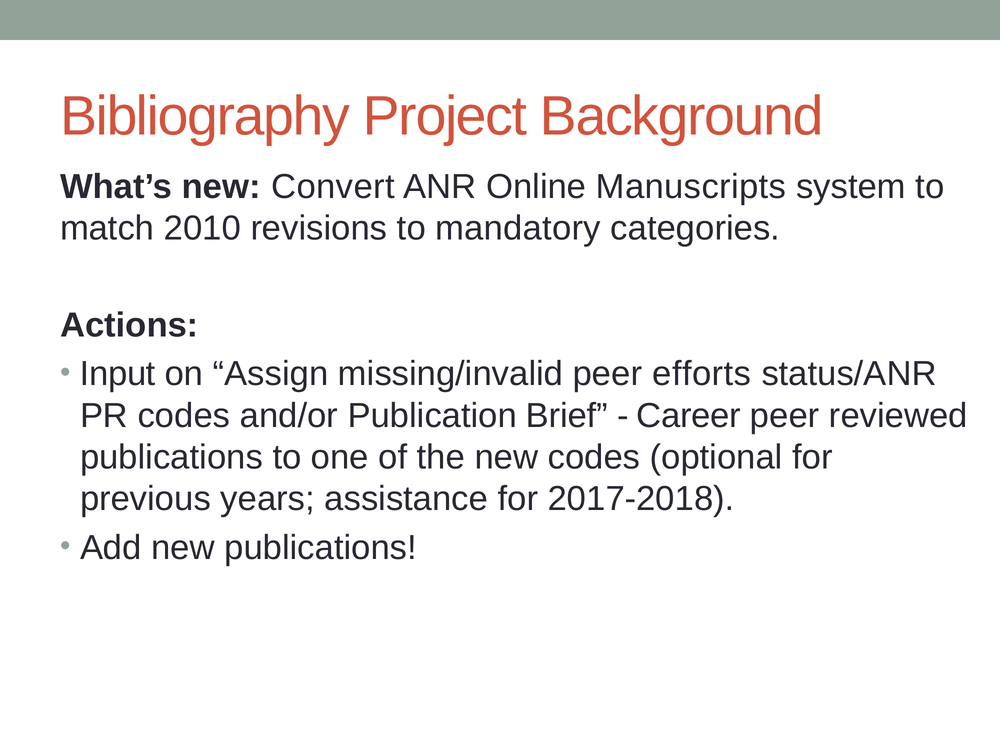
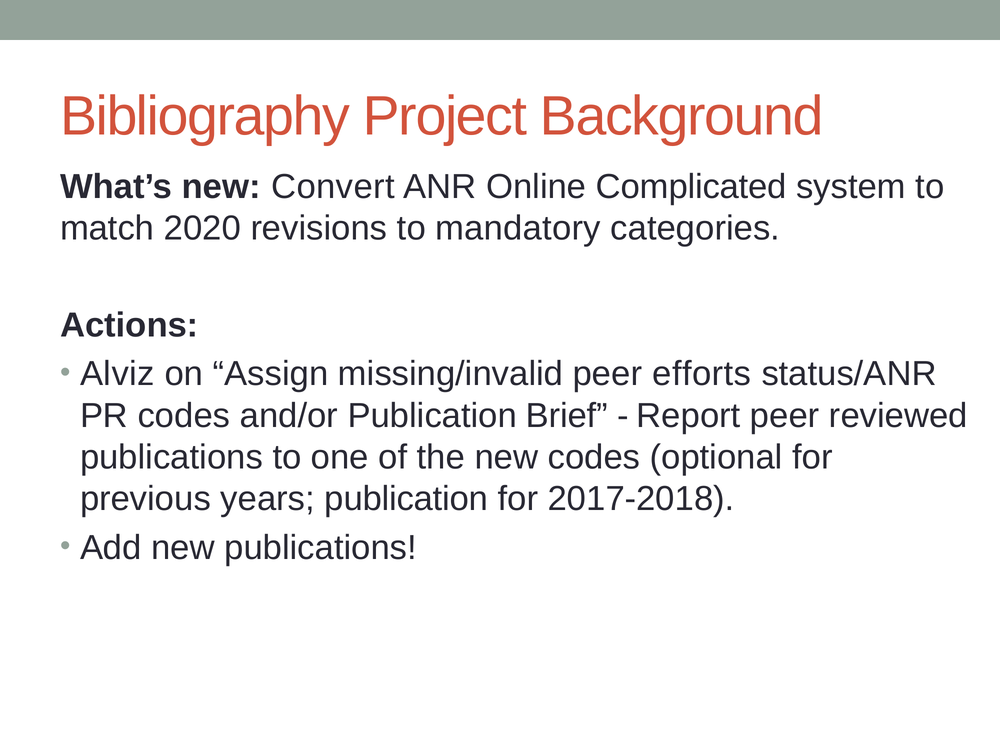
Manuscripts: Manuscripts -> Complicated (691, 187)
2010: 2010 -> 2020 (202, 228)
Input: Input -> Alviz (117, 374)
Career: Career -> Report (688, 416)
years assistance: assistance -> publication (406, 499)
